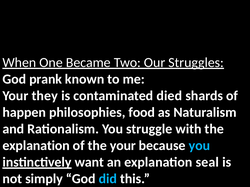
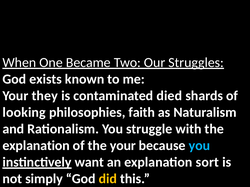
prank: prank -> exists (46, 79)
happen: happen -> looking (24, 113)
food: food -> faith (142, 113)
seal: seal -> sort (207, 163)
did colour: light blue -> yellow (108, 179)
